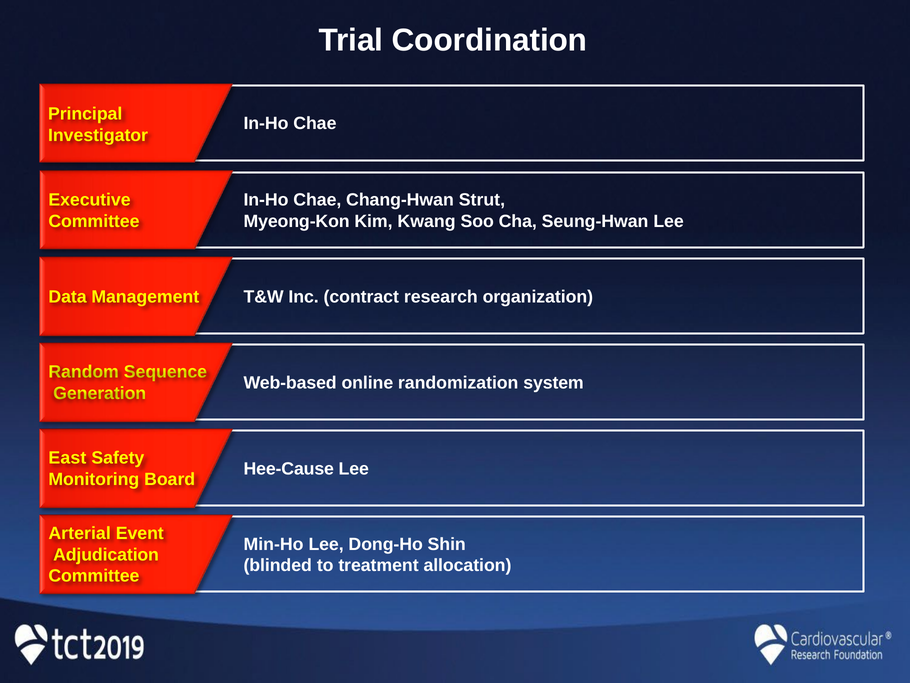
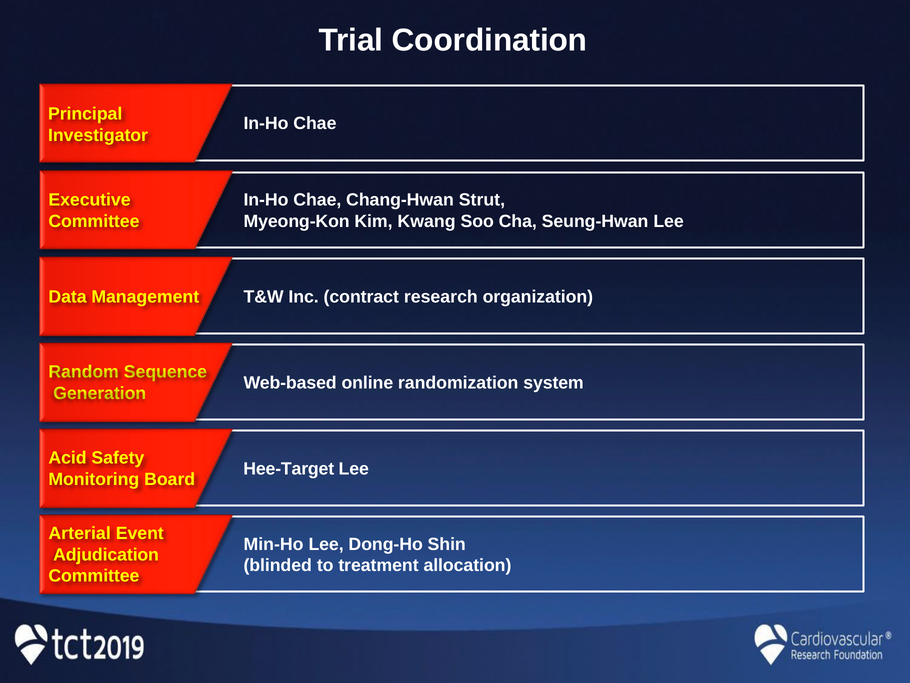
East: East -> Acid (68, 458)
Hee-Cause: Hee-Cause -> Hee-Target (289, 468)
